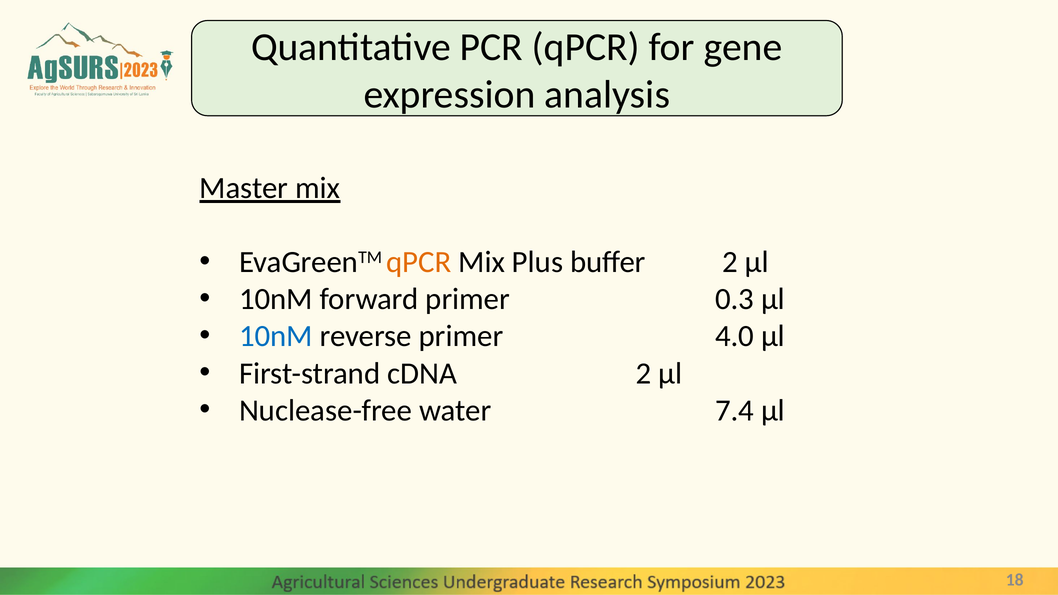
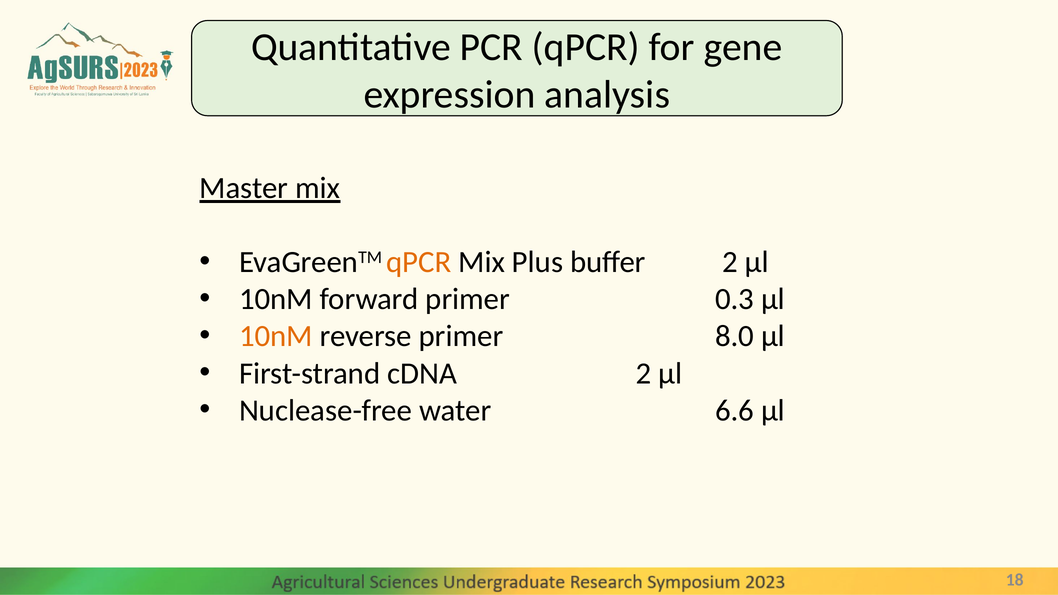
10nM colour: blue -> orange (276, 336)
4.0: 4.0 -> 8.0 (735, 336)
7.4: 7.4 -> 6.6 (735, 410)
